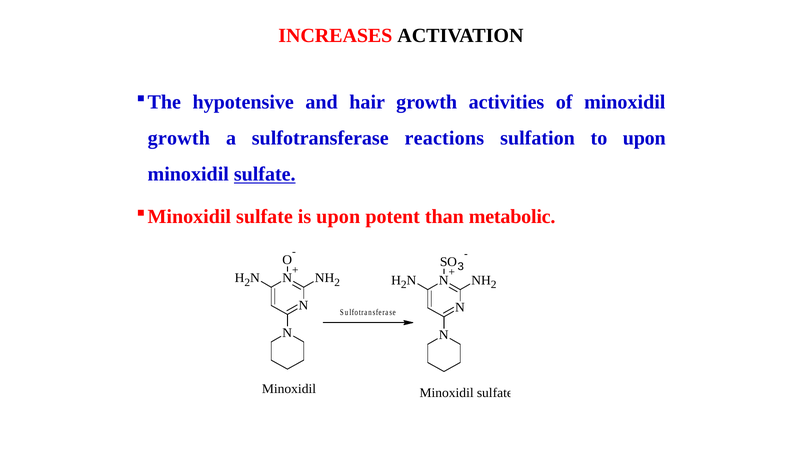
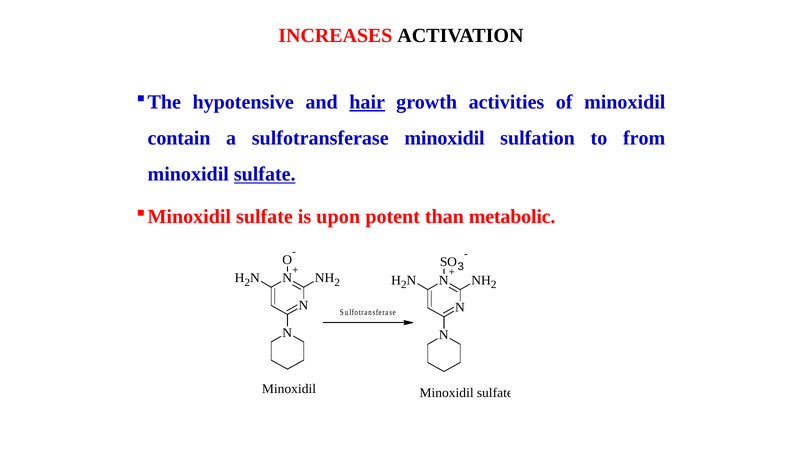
hair underline: none -> present (367, 102)
growth: growth -> contain (179, 138)
a sulfotransferase reactions: reactions -> minoxidil (445, 138)
to upon: upon -> from (644, 138)
